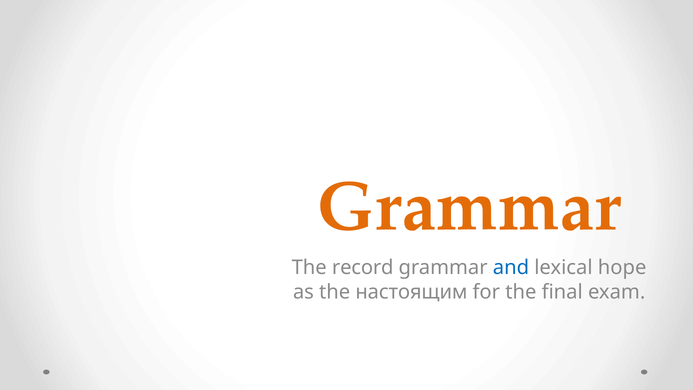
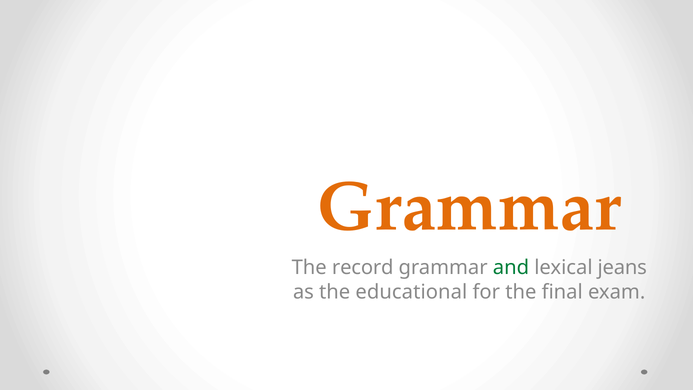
and colour: blue -> green (511, 268)
hope: hope -> jeans (622, 268)
настоящим: настоящим -> educational (411, 292)
